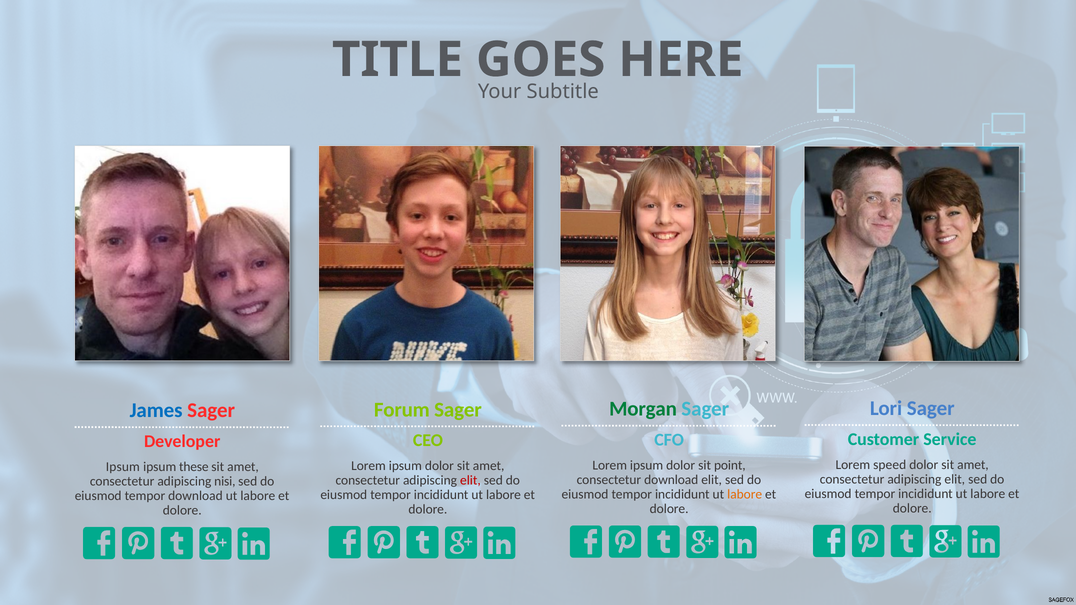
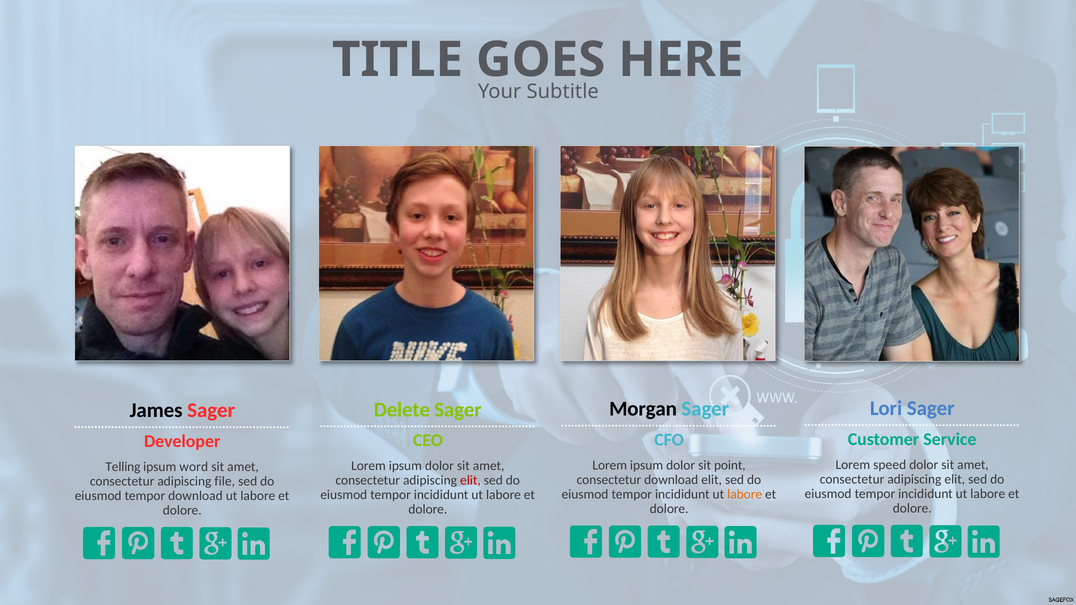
Morgan colour: green -> black (643, 409)
Forum: Forum -> Delete (402, 410)
James colour: blue -> black (156, 411)
Ipsum: Ipsum -> Telling (123, 467)
these: these -> word (194, 467)
nisi: nisi -> file (225, 481)
